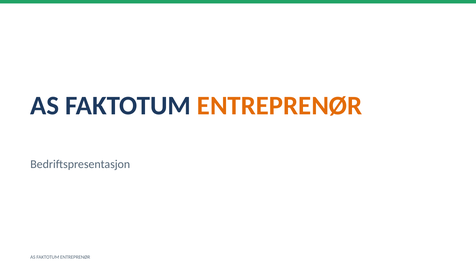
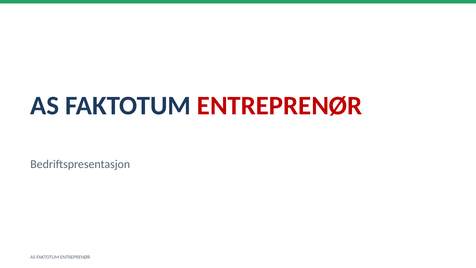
ENTREPRENØR colour: orange -> red (280, 106)
